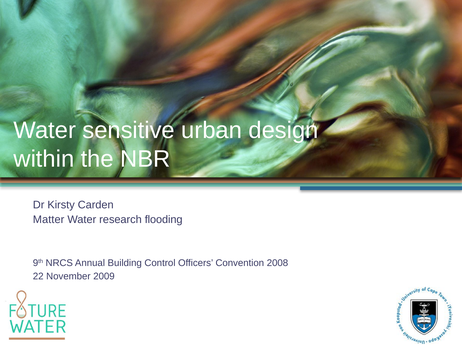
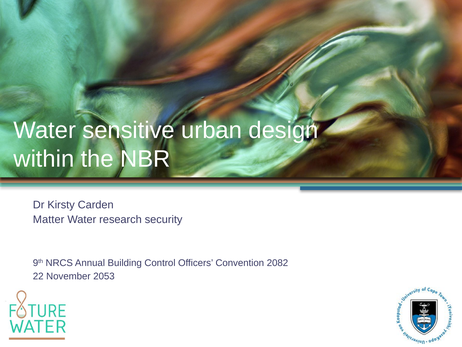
flooding: flooding -> security (164, 219)
2008: 2008 -> 2082 (277, 263)
2009: 2009 -> 2053 (104, 276)
